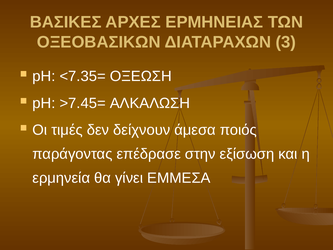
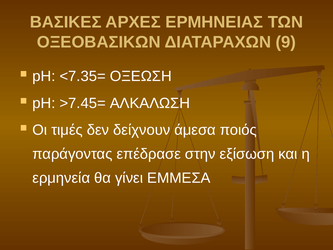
3: 3 -> 9 (286, 42)
